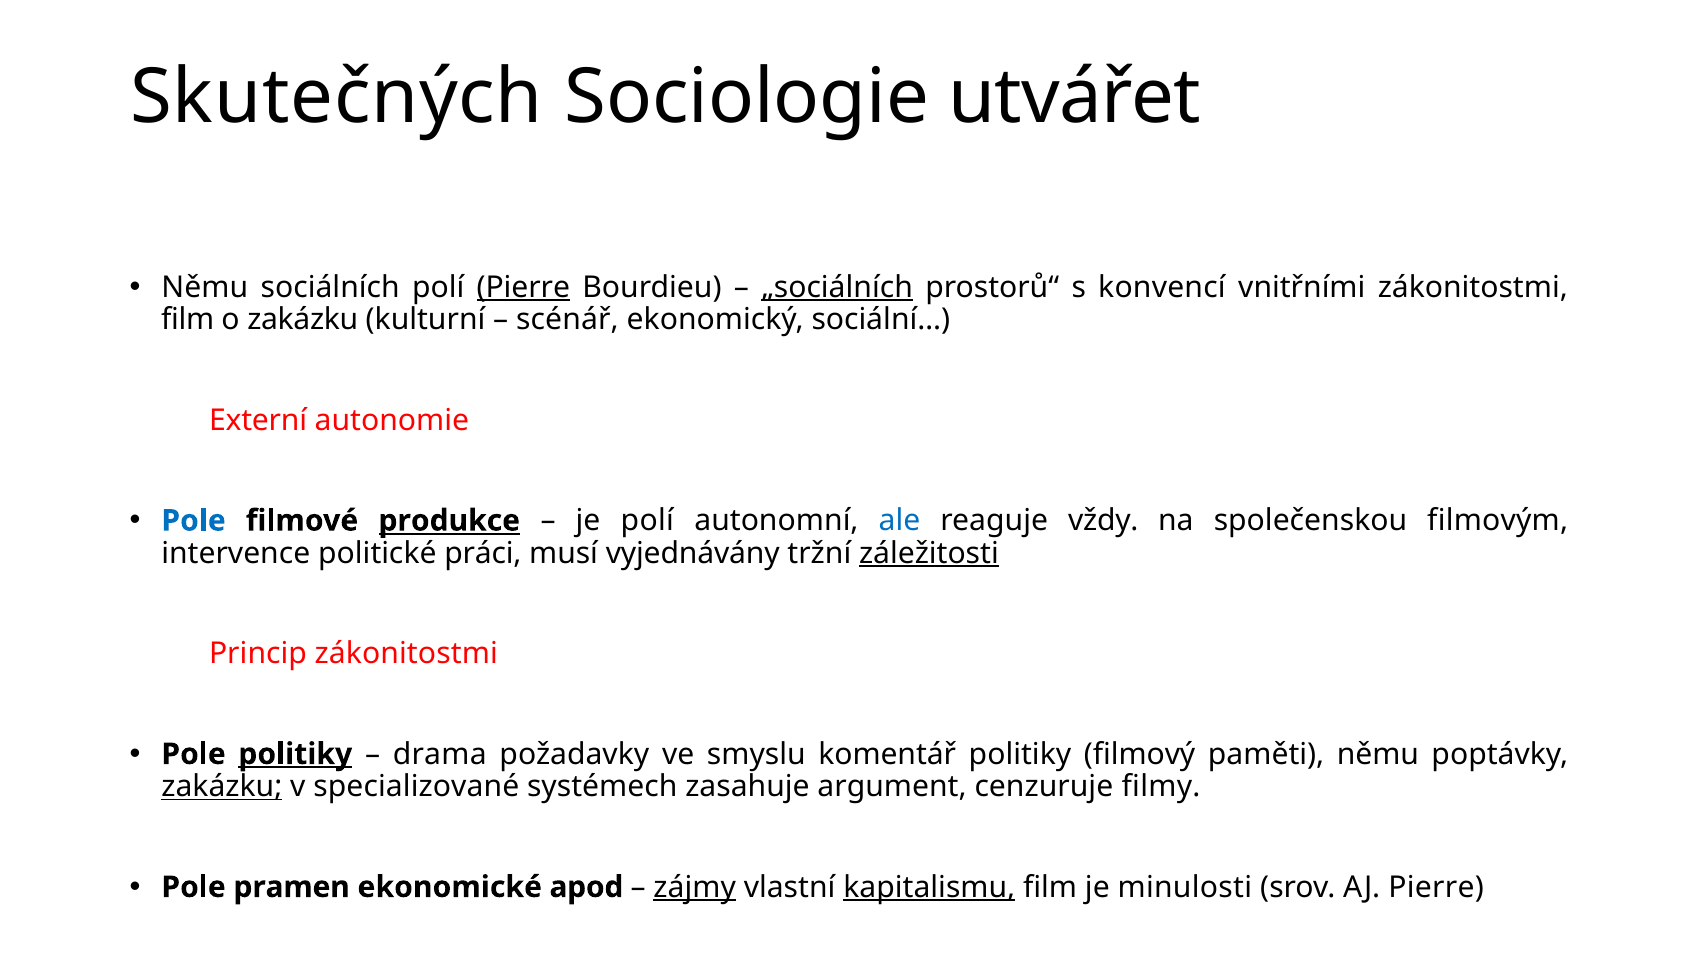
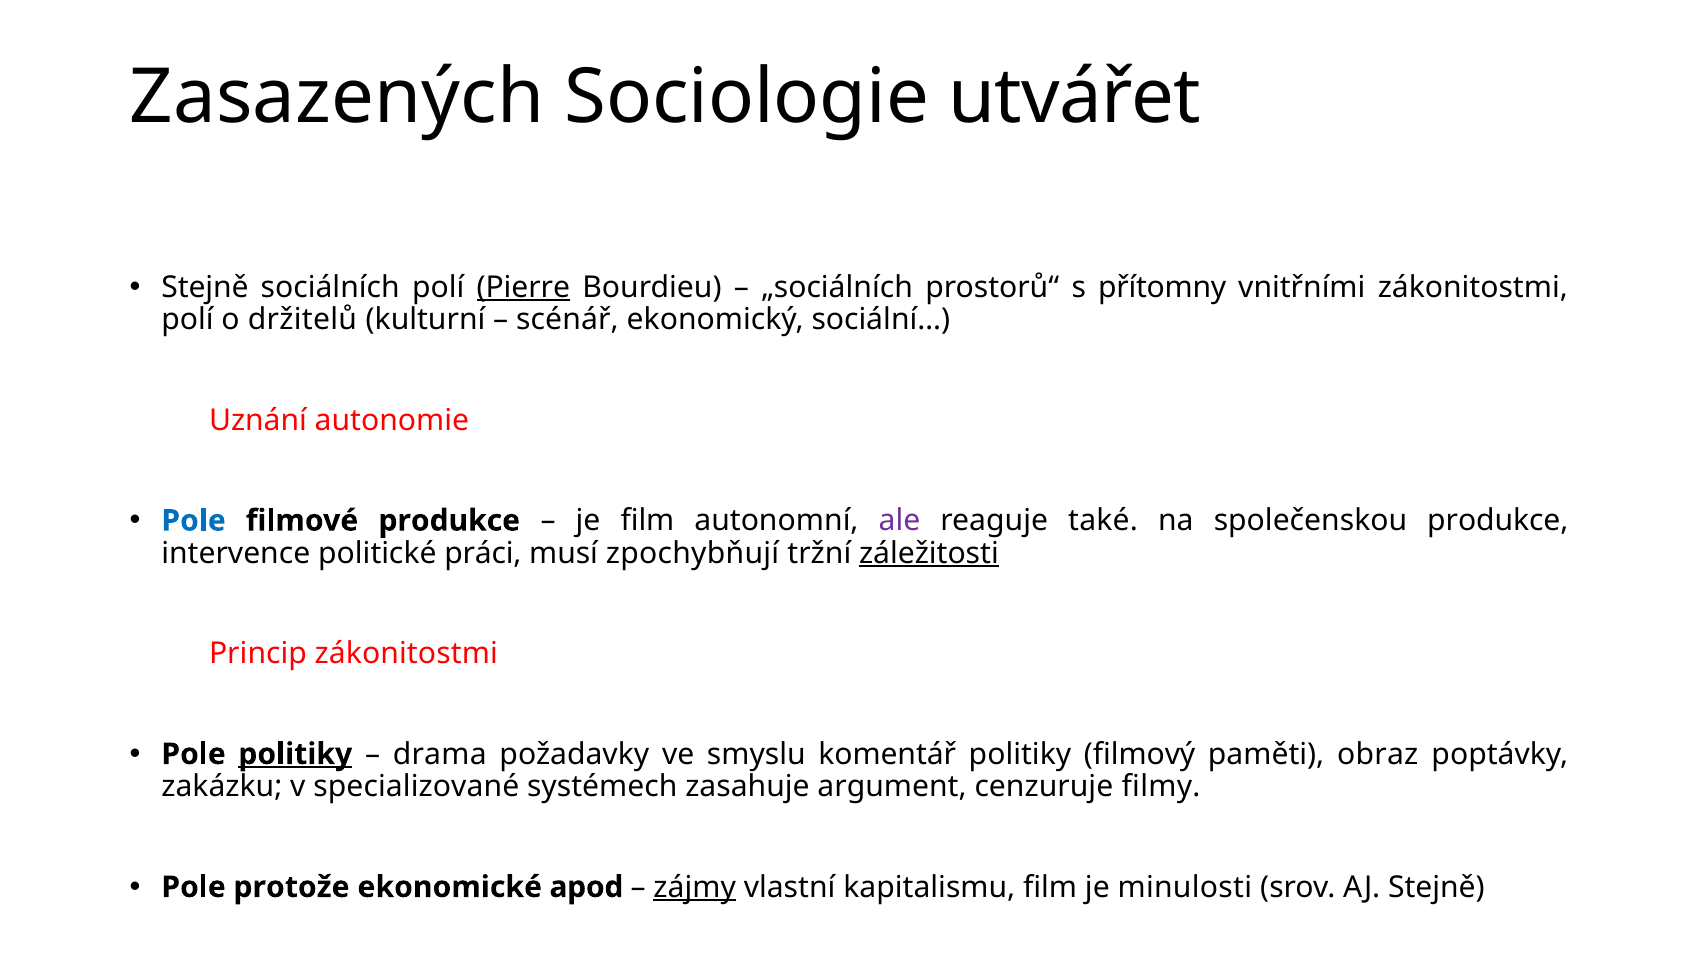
Skutečných: Skutečných -> Zasazených (337, 98)
Němu: Němu -> Stejně (205, 287)
„sociálních underline: present -> none (837, 287)
konvencí: konvencí -> přítomny (1162, 287)
film: film -> polí (187, 320)
o zakázku: zakázku -> držitelů (302, 320)
Externí: Externí -> Uznání (258, 420)
produkce underline: present -> none (449, 520)
je polí: polí -> film (647, 520)
ale colour: blue -> purple (899, 520)
vždy: vždy -> také (1103, 520)
společenskou filmovým: filmovým -> produkce (1498, 520)
vyjednávány: vyjednávány -> zpochybňují (693, 553)
paměti němu: němu -> obraz (1378, 754)
zakázku underline: present -> none (222, 786)
pramen: pramen -> protože (292, 887)
kapitalismu underline: present -> none (929, 887)
AJ Pierre: Pierre -> Stejně (1436, 887)
